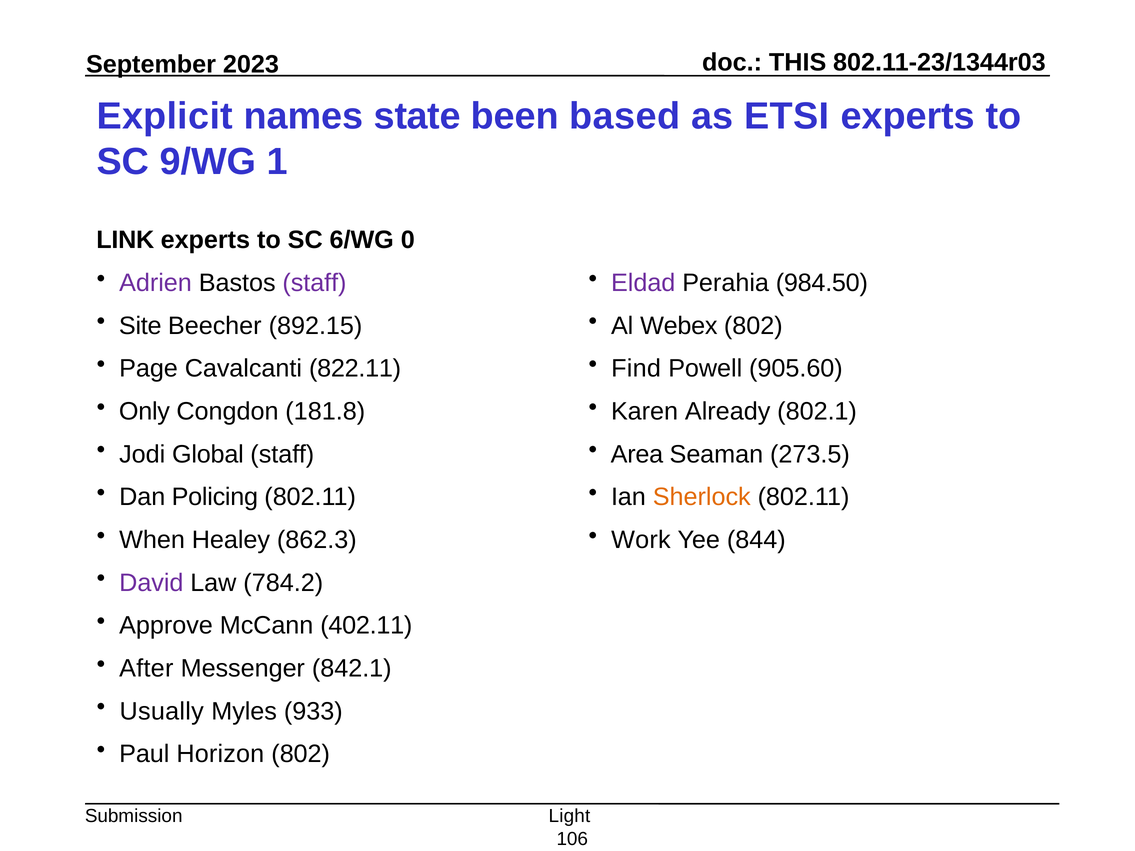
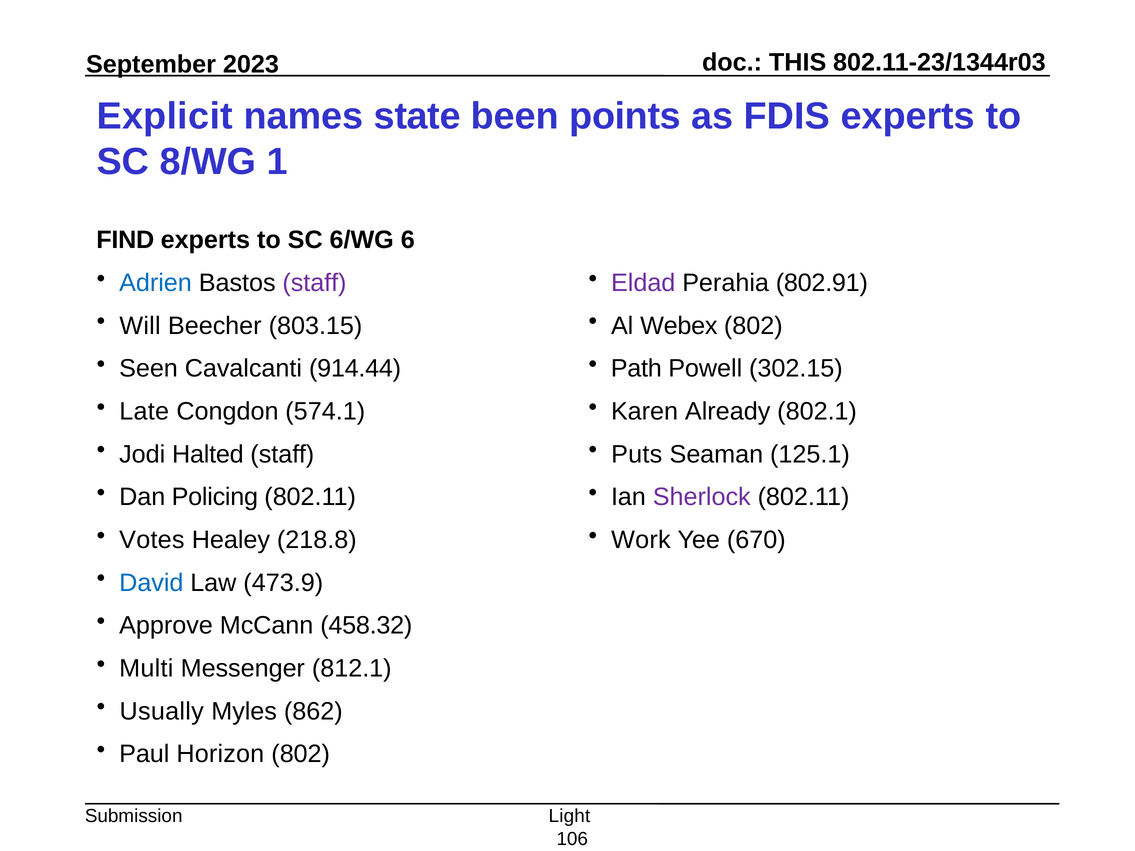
based: based -> points (625, 116)
ETSI: ETSI -> FDIS (787, 116)
9/WG: 9/WG -> 8/WG (208, 162)
LINK: LINK -> FIND (125, 240)
0: 0 -> 6 (408, 240)
Adrien colour: purple -> blue (156, 283)
984.50: 984.50 -> 802.91 (822, 283)
Site: Site -> Will (140, 326)
892.15: 892.15 -> 803.15 (316, 326)
Page: Page -> Seen (149, 369)
822.11: 822.11 -> 914.44 (355, 369)
Find: Find -> Path (636, 369)
905.60: 905.60 -> 302.15 (796, 369)
Only: Only -> Late (144, 412)
181.8: 181.8 -> 574.1 (325, 412)
Global: Global -> Halted (208, 454)
Area: Area -> Puts (637, 454)
273.5: 273.5 -> 125.1 (810, 454)
Sherlock colour: orange -> purple (702, 497)
When: When -> Votes (152, 540)
862.3: 862.3 -> 218.8 (317, 540)
844: 844 -> 670 (756, 540)
David colour: purple -> blue (151, 583)
784.2: 784.2 -> 473.9 (283, 583)
402.11: 402.11 -> 458.32 (366, 626)
After: After -> Multi (146, 669)
842.1: 842.1 -> 812.1 (352, 669)
933: 933 -> 862 (313, 712)
